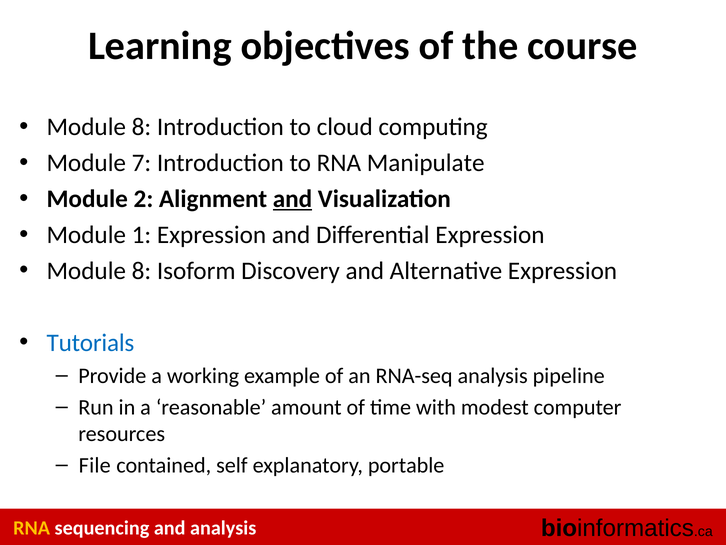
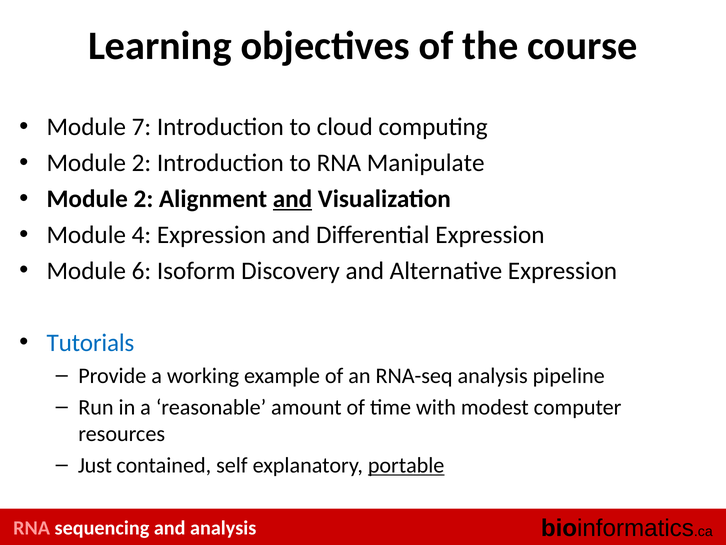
8: 8 -> 7 (141, 127)
7: 7 -> 2 (141, 163)
1: 1 -> 4 (141, 235)
8: 8 -> 6 (141, 271)
File: File -> Just (95, 465)
portable underline: none -> present (406, 465)
RNA colour: yellow -> pink (32, 528)
